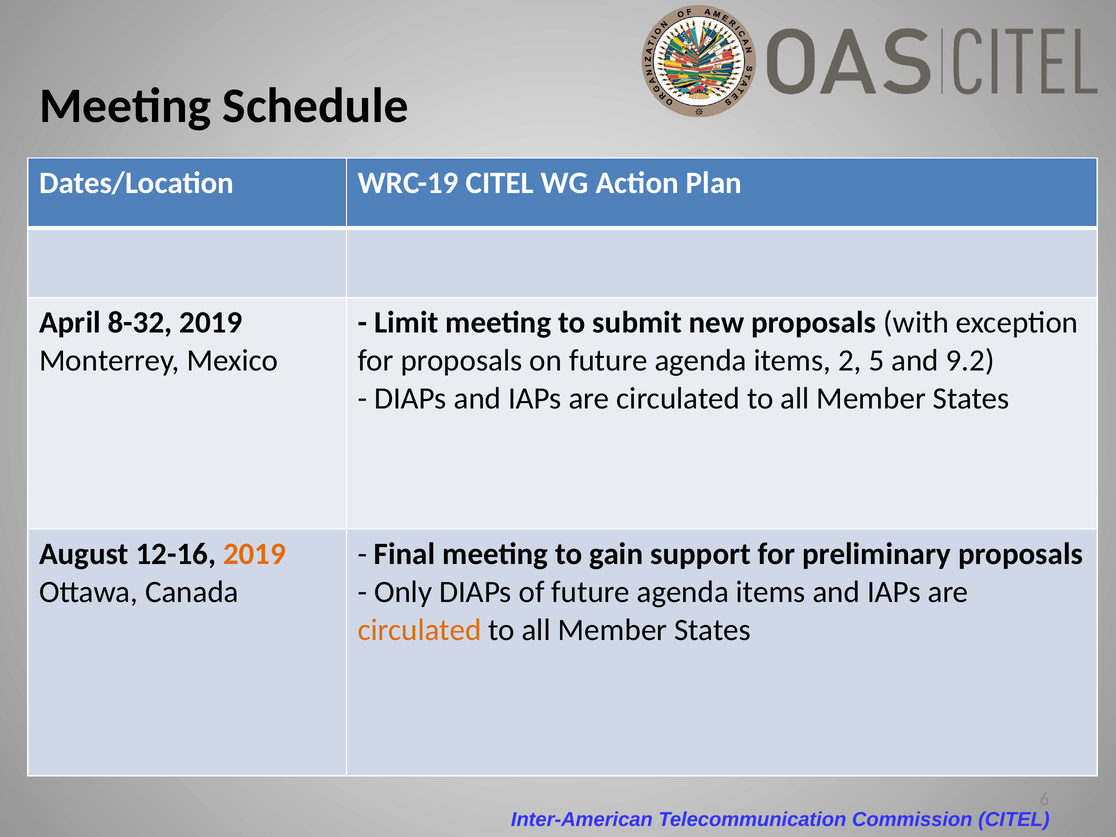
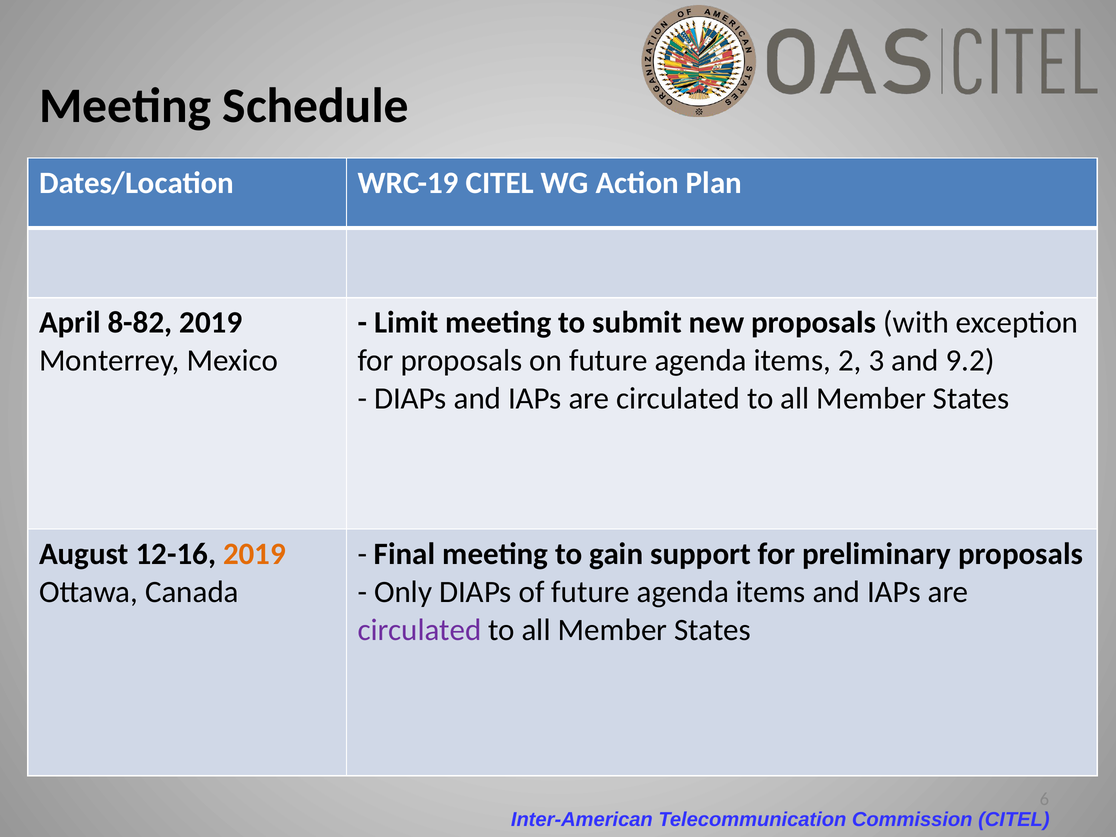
8-32: 8-32 -> 8-82 (140, 323)
5: 5 -> 3 (876, 361)
circulated colour: orange -> purple (419, 630)
